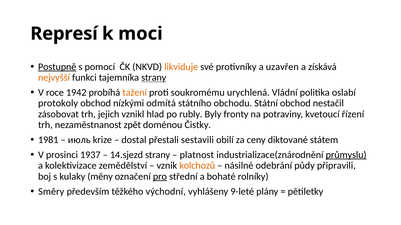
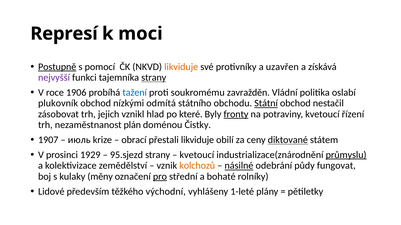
nejvyšší colour: orange -> purple (54, 78)
1942: 1942 -> 1906 (76, 93)
tažení colour: orange -> blue (135, 93)
urychlená: urychlená -> zavražděn (248, 93)
protokoly: protokoly -> plukovník (58, 104)
Státní underline: none -> present (266, 104)
rubly: rubly -> které (191, 114)
fronty underline: none -> present (236, 114)
zpět: zpět -> plán (132, 125)
1981: 1981 -> 1907 (48, 140)
dostal: dostal -> obrací (134, 140)
přestali sestavili: sestavili -> likviduje (198, 140)
diktované underline: none -> present (288, 140)
1937: 1937 -> 1929 (90, 155)
14.sjezd: 14.sjezd -> 95.sjezd (126, 155)
platnost: platnost -> kvetoucí (197, 155)
násilné underline: none -> present (239, 166)
připravili: připravili -> fungovat (336, 166)
Směry: Směry -> Lidové (51, 192)
9-leté: 9-leté -> 1-leté (242, 192)
